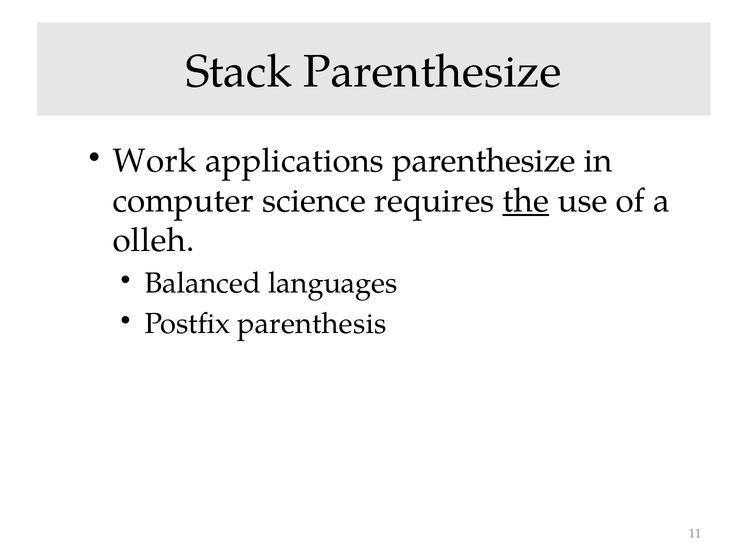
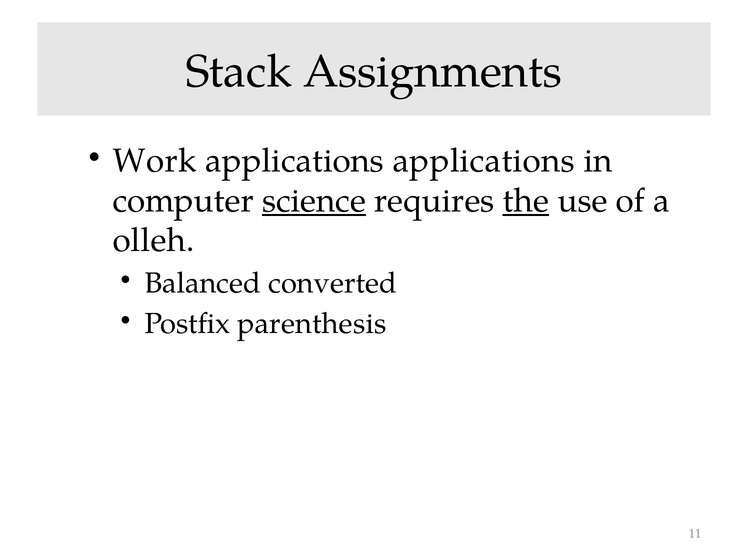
Stack Parenthesize: Parenthesize -> Assignments (433, 72)
applications parenthesize: parenthesize -> applications (484, 161)
science underline: none -> present (314, 201)
languages: languages -> converted (333, 284)
